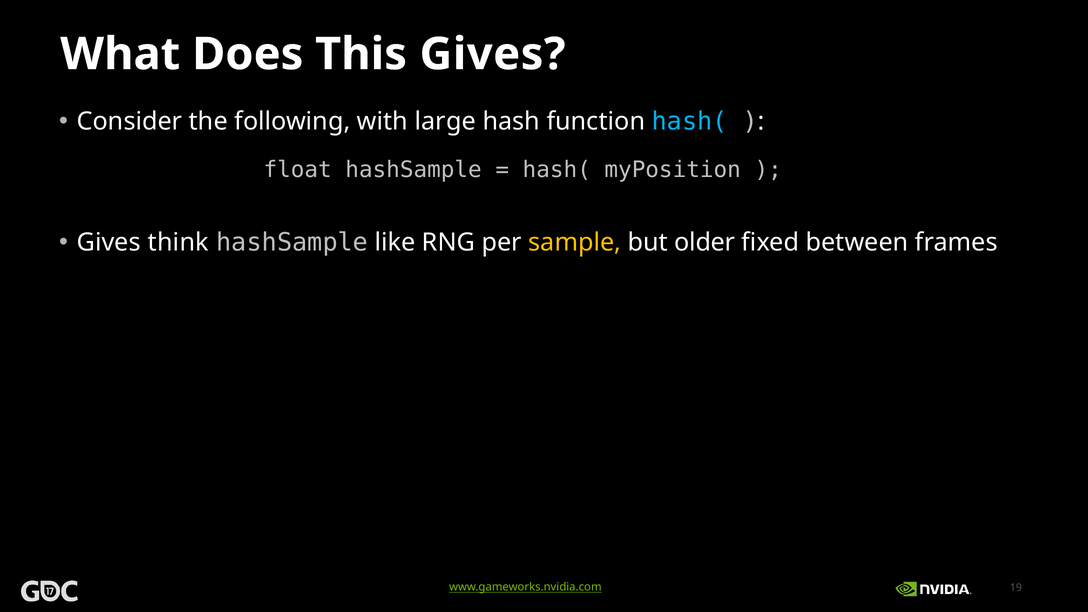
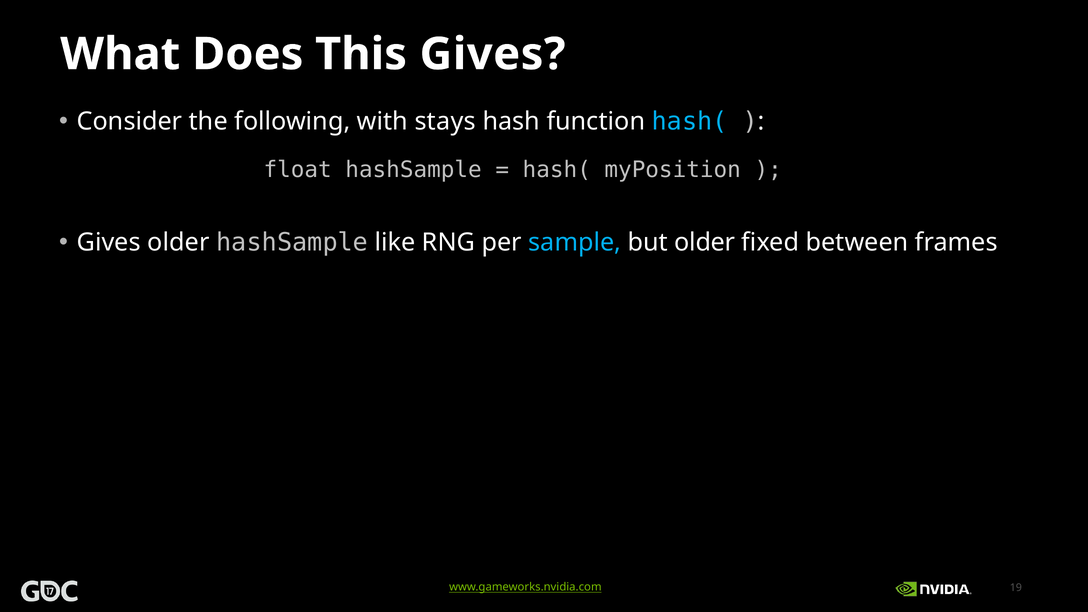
large: large -> stays (445, 121)
Gives think: think -> older (178, 243)
sample colour: yellow -> light blue (575, 243)
